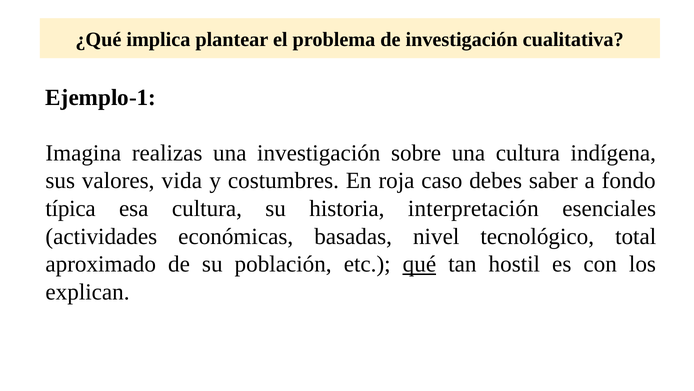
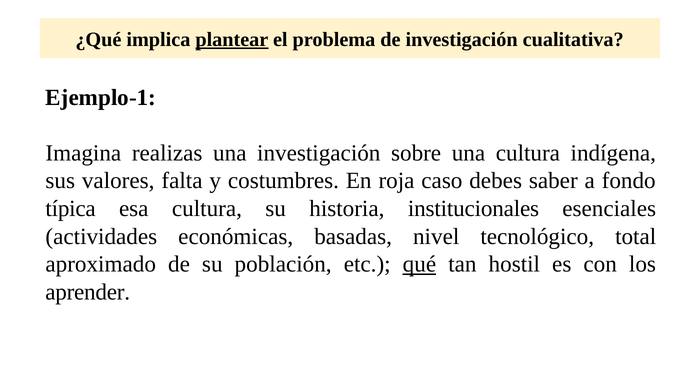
plantear underline: none -> present (232, 40)
vida: vida -> falta (182, 181)
interpretación: interpretación -> institucionales (474, 208)
explican: explican -> aprender (88, 292)
